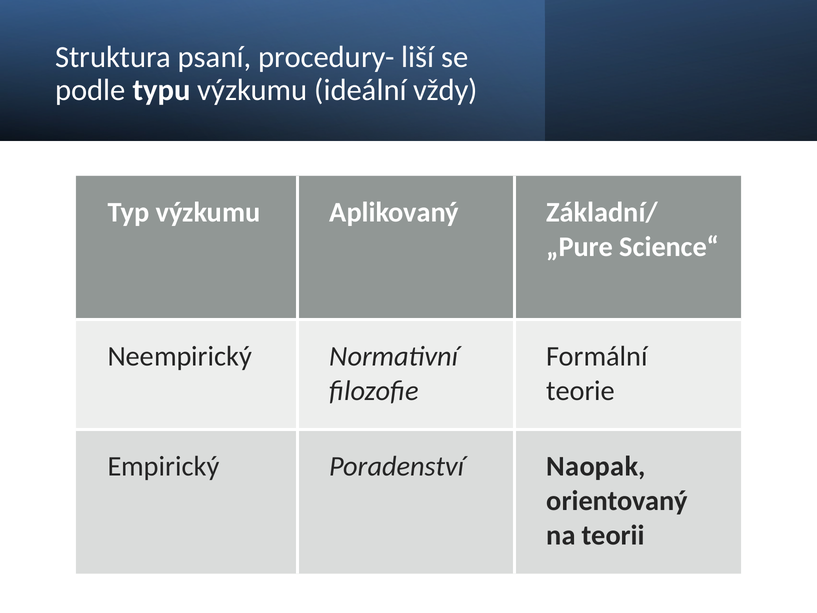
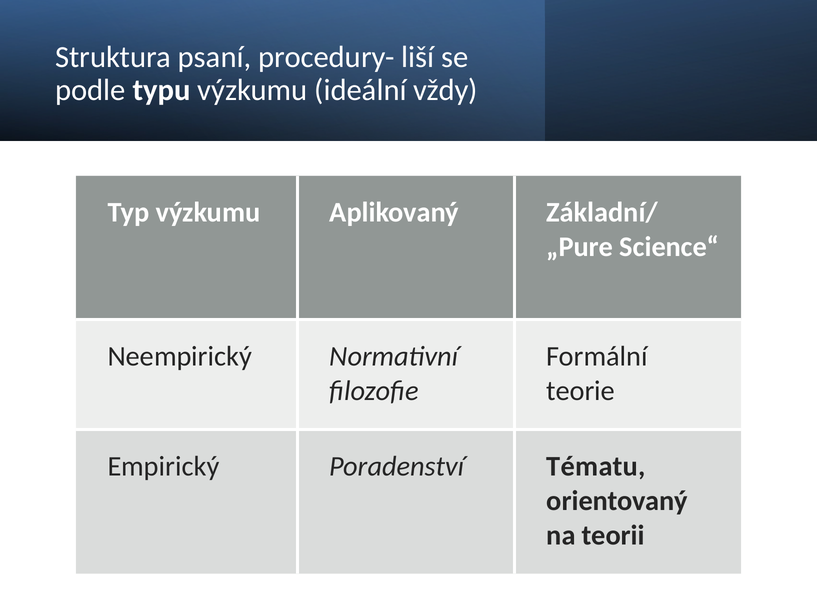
Naopak: Naopak -> Tématu (596, 466)
